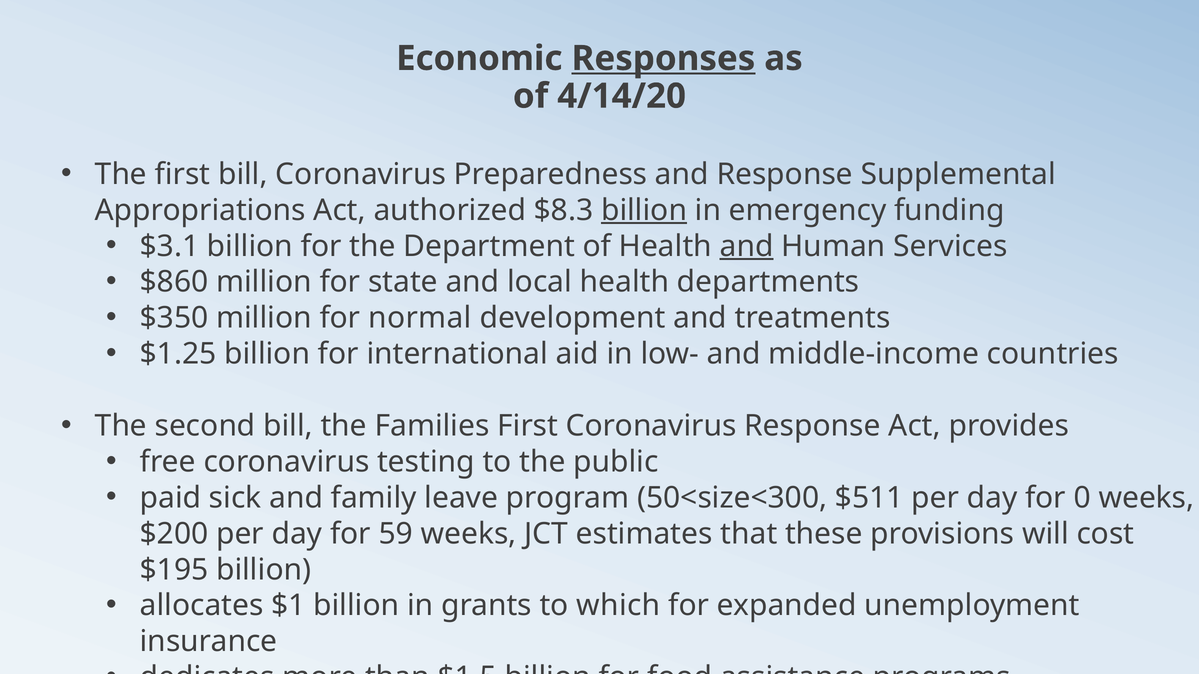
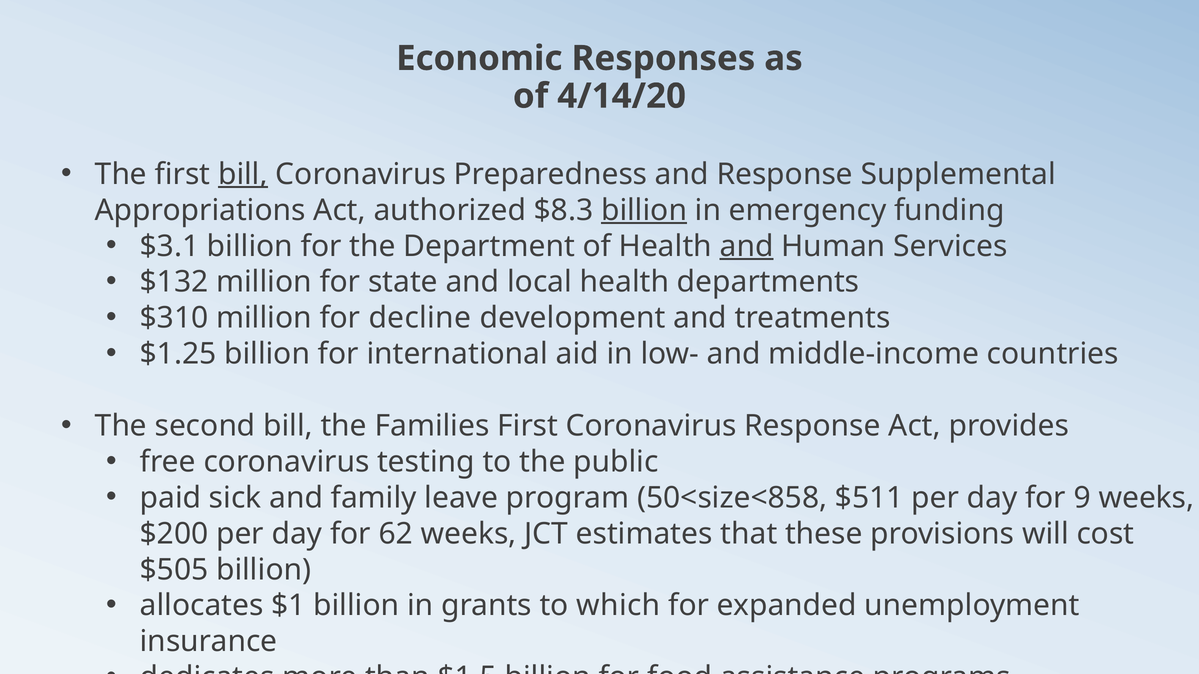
Responses underline: present -> none (663, 58)
bill underline: none -> present (243, 174)
$860: $860 -> $132 (174, 282)
$350: $350 -> $310 (174, 318)
normal: normal -> decline (420, 318)
50<size<300: 50<size<300 -> 50<size<858 (732, 498)
0: 0 -> 9 (1082, 498)
59: 59 -> 62 (396, 534)
$195: $195 -> $505 (174, 570)
